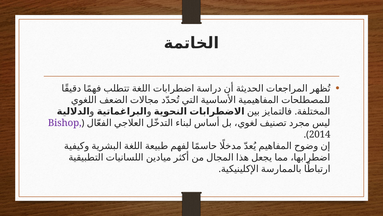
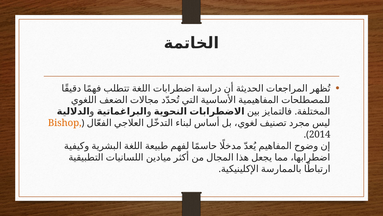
Bishop colour: purple -> orange (65, 123)
